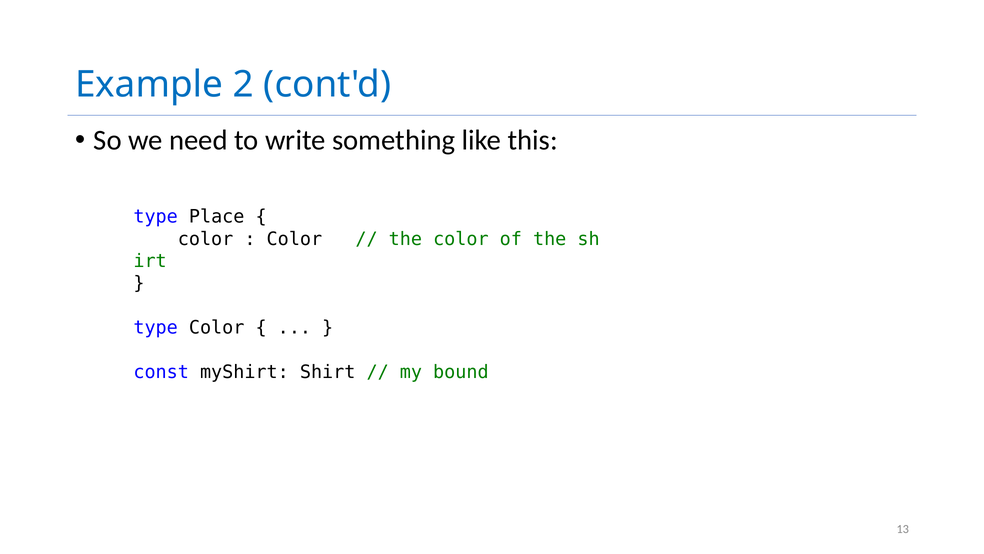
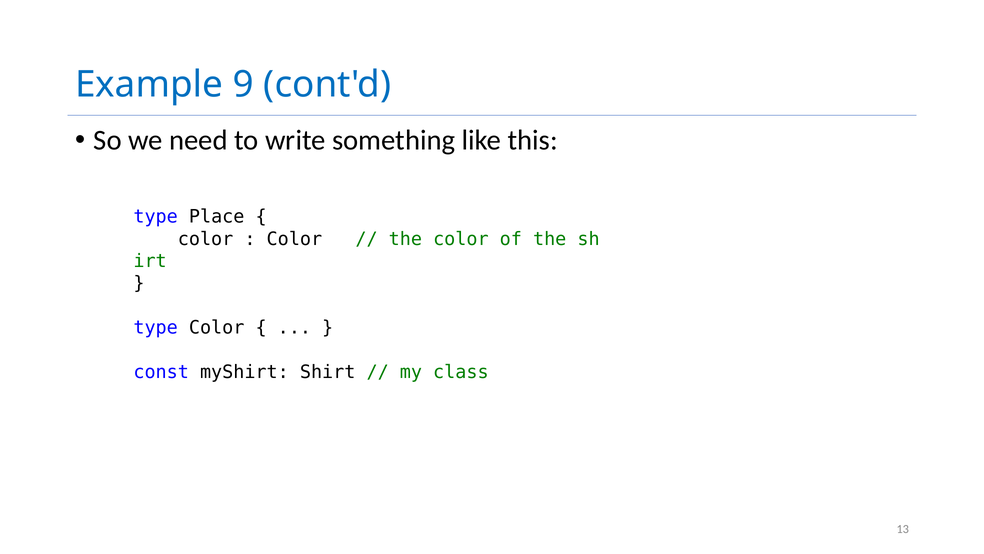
2: 2 -> 9 (243, 85)
bound: bound -> class (461, 372)
